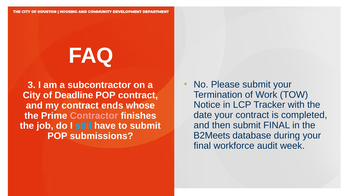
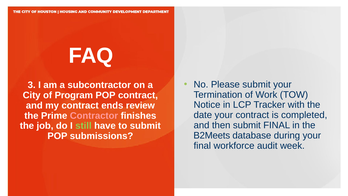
Deadline: Deadline -> Program (74, 95)
whose: whose -> review (140, 105)
still colour: light blue -> light green (83, 126)
